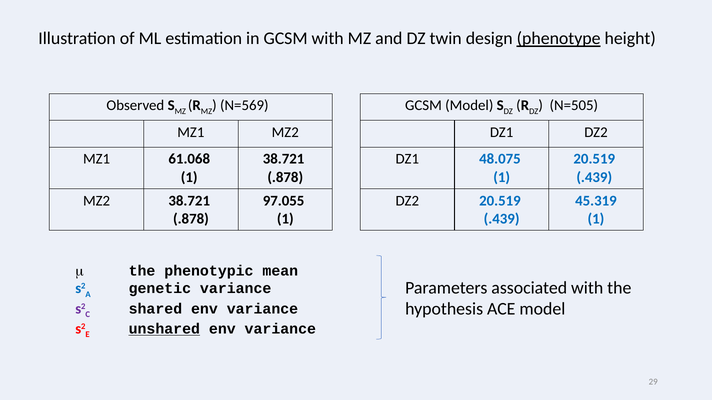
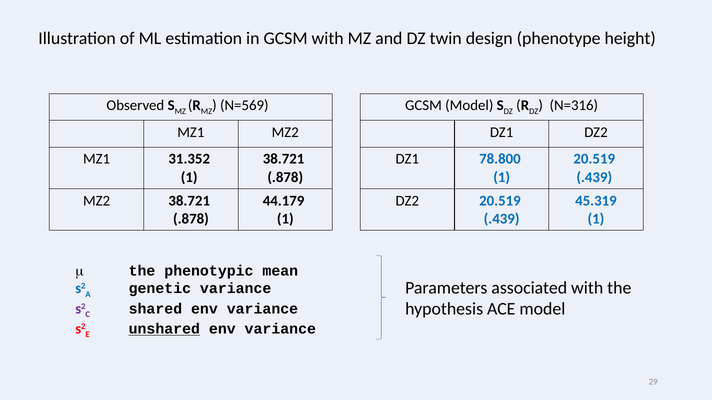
phenotype underline: present -> none (559, 39)
N=505: N=505 -> N=316 (574, 106)
61.068: 61.068 -> 31.352 (189, 159)
48.075: 48.075 -> 78.800 (500, 159)
97.055: 97.055 -> 44.179 (284, 201)
